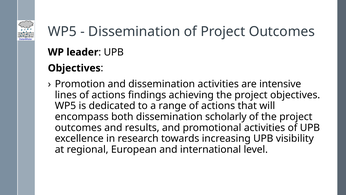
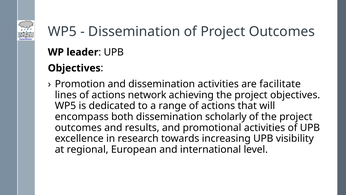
intensive: intensive -> facilitate (280, 84)
findings: findings -> network (147, 95)
